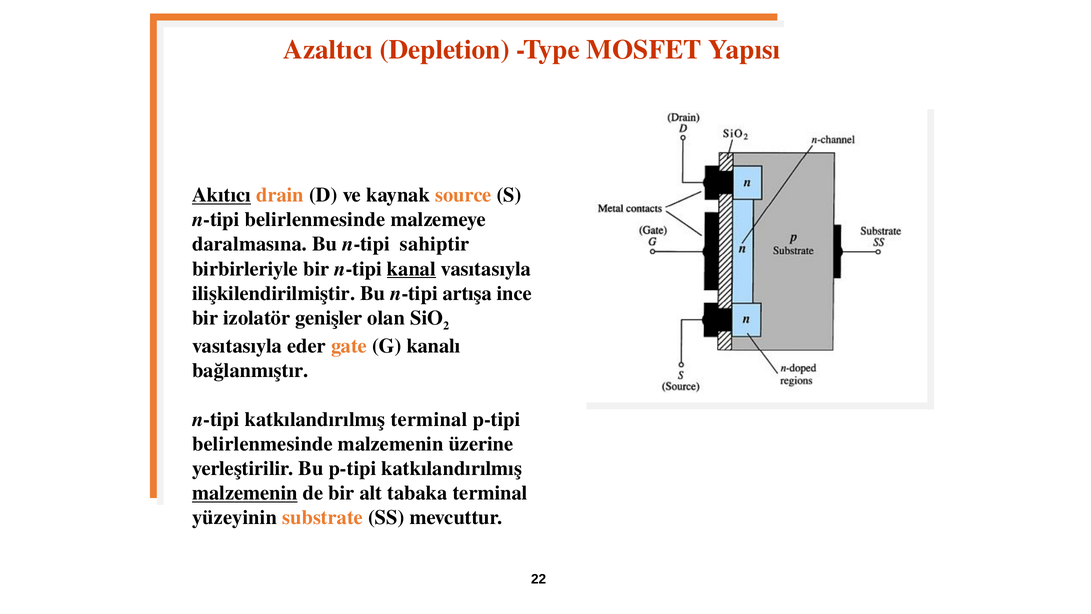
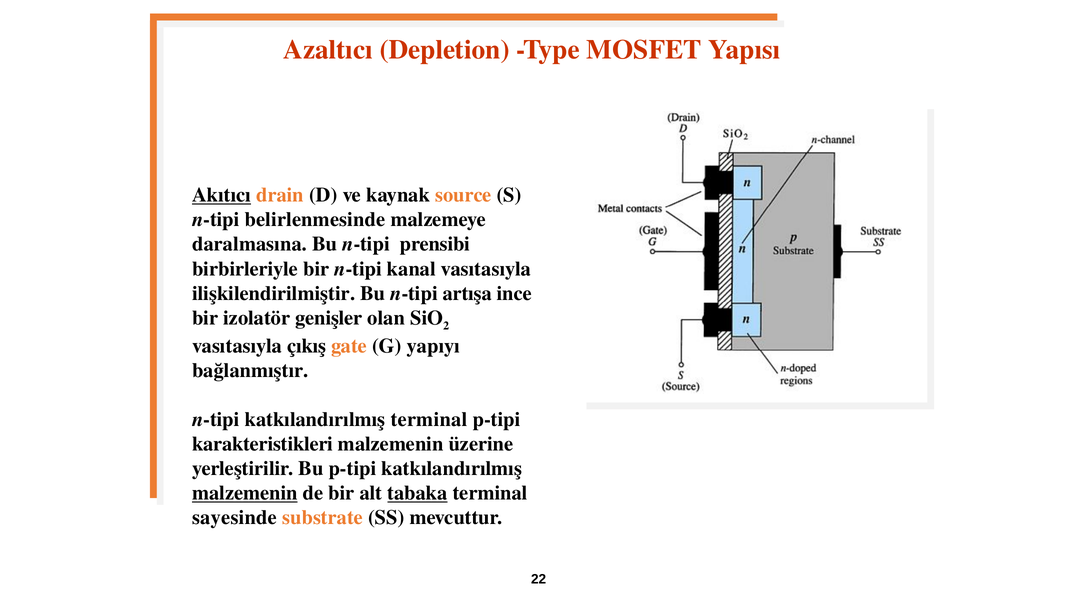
sahiptir: sahiptir -> prensibi (435, 244)
kanal underline: present -> none (411, 269)
eder: eder -> çıkış (307, 346)
kanalı: kanalı -> yapıyı (433, 346)
belirlenmesinde: belirlenmesinde -> karakteristikleri (263, 444)
tabaka underline: none -> present (417, 493)
yüzeyinin: yüzeyinin -> sayesinde (235, 517)
